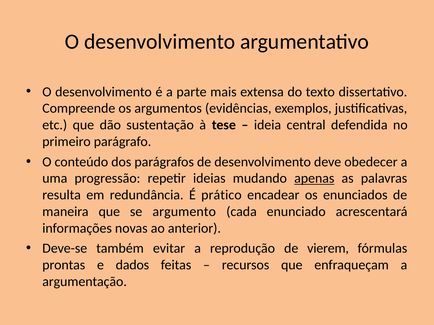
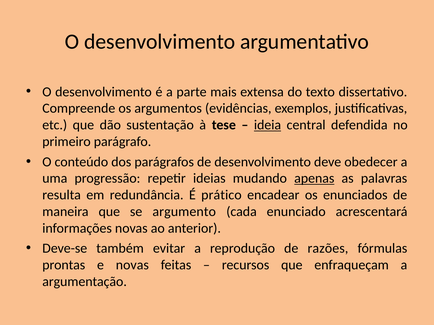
ideia underline: none -> present (268, 125)
vierem: vierem -> razões (328, 249)
e dados: dados -> novas (132, 265)
